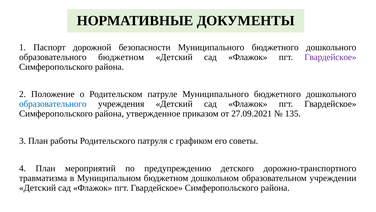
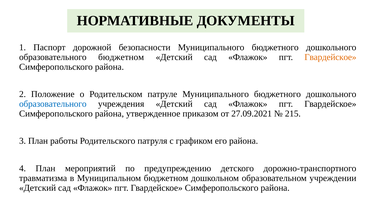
Гвардейское colour: purple -> orange (330, 57)
135: 135 -> 215 (293, 113)
его советы: советы -> района (244, 141)
